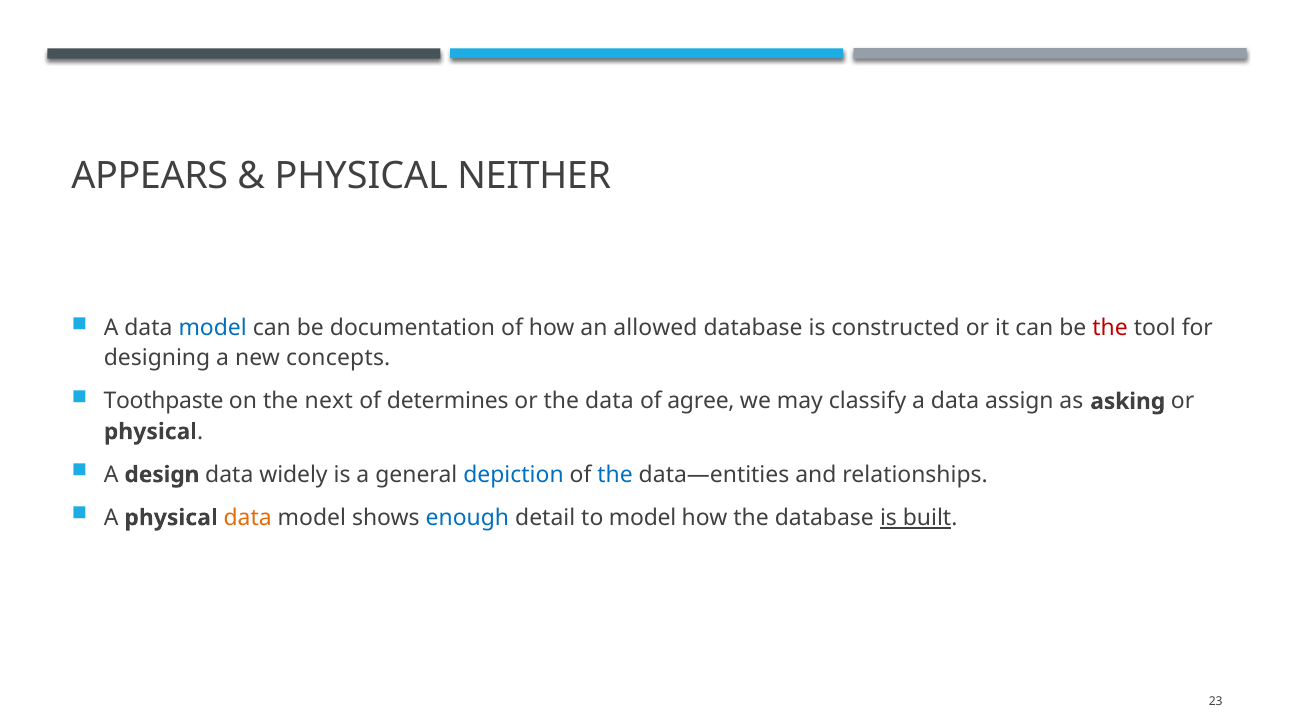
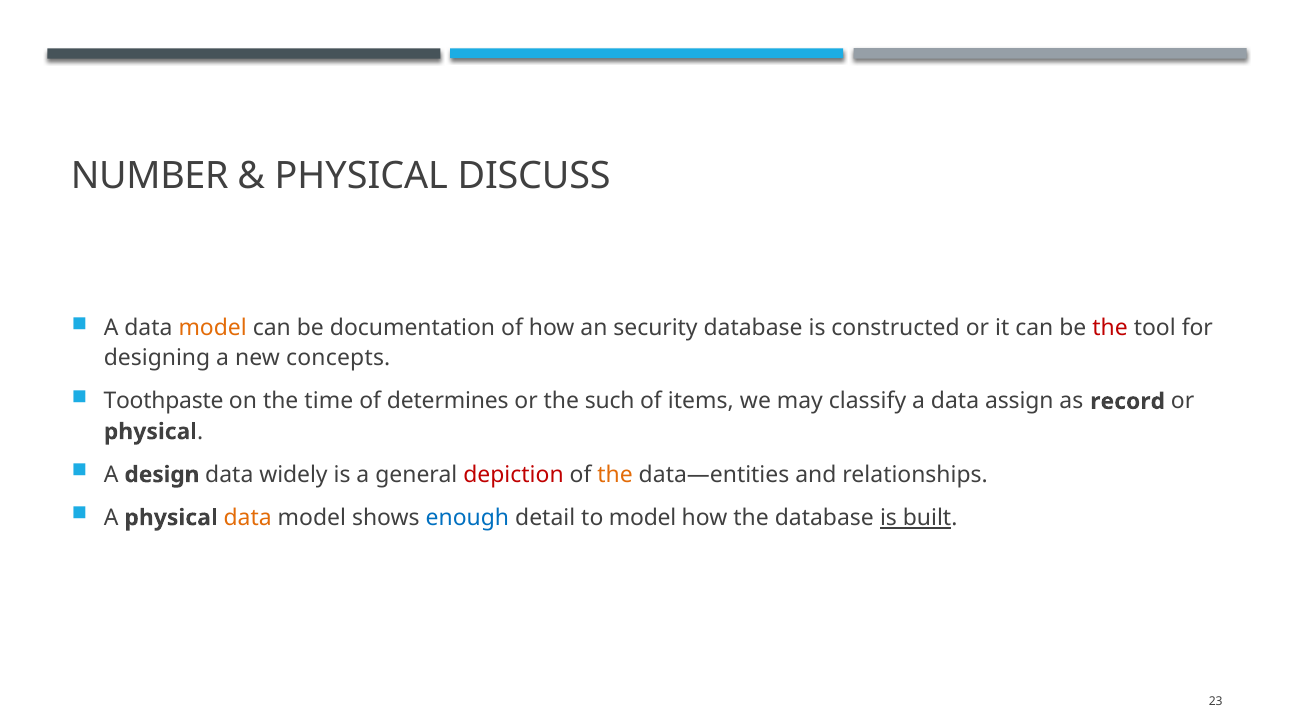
APPEARS: APPEARS -> NUMBER (150, 176)
NEITHER: NEITHER -> DISCUSS (534, 176)
model colour: blue -> orange (213, 328)
allowed: allowed -> security (656, 328)
next: next -> time (329, 401)
the data: data -> such (610, 401)
agree: agree -> items (701, 401)
asking: asking -> record (1128, 401)
depiction colour: blue -> red (513, 475)
the colour: blue -> orange (615, 475)
